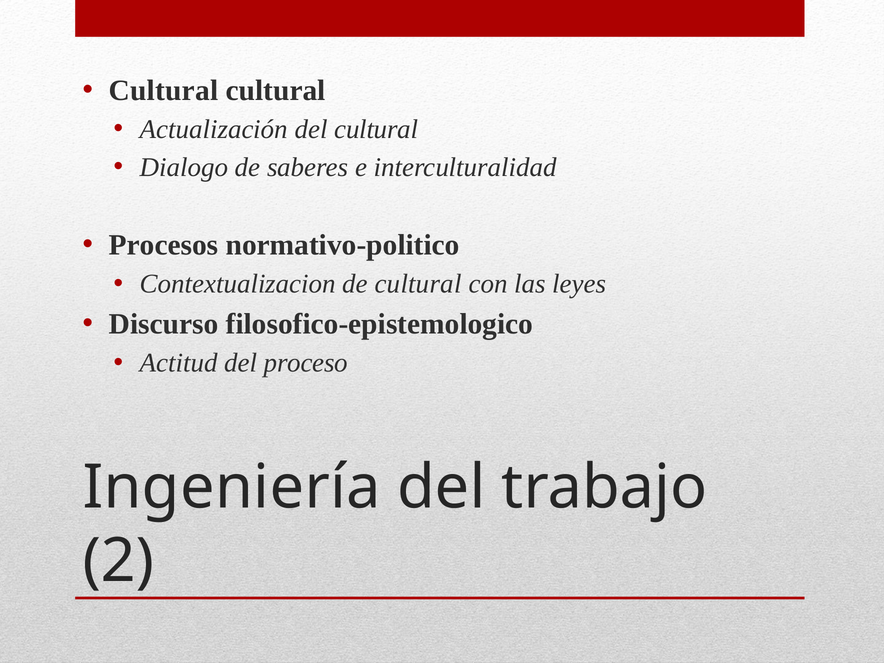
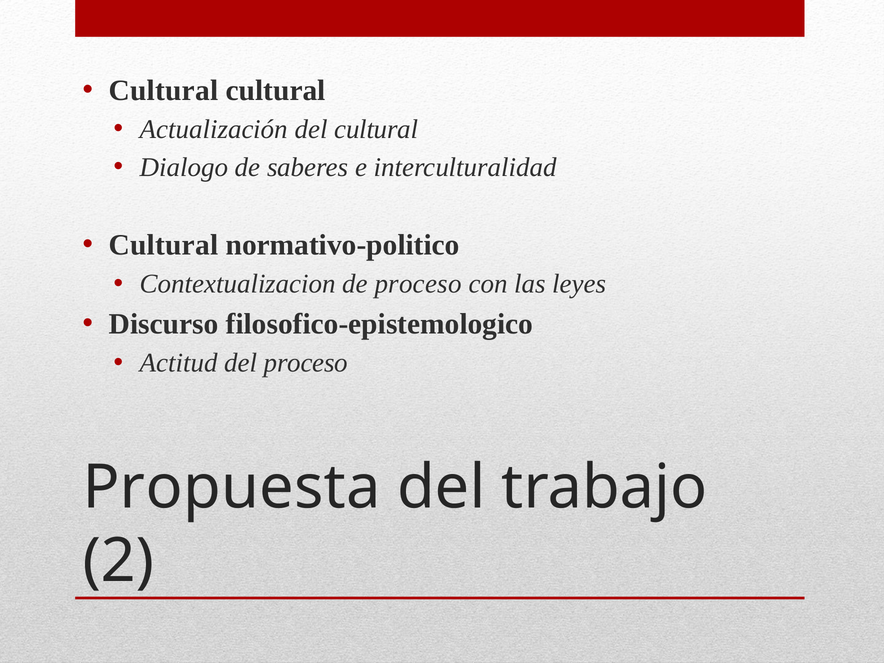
Procesos: Procesos -> Cultural (164, 245)
de cultural: cultural -> proceso (418, 284)
Ingeniería: Ingeniería -> Propuesta (232, 488)
